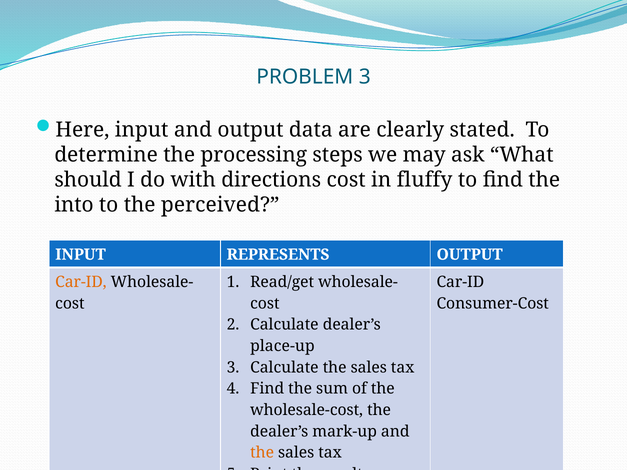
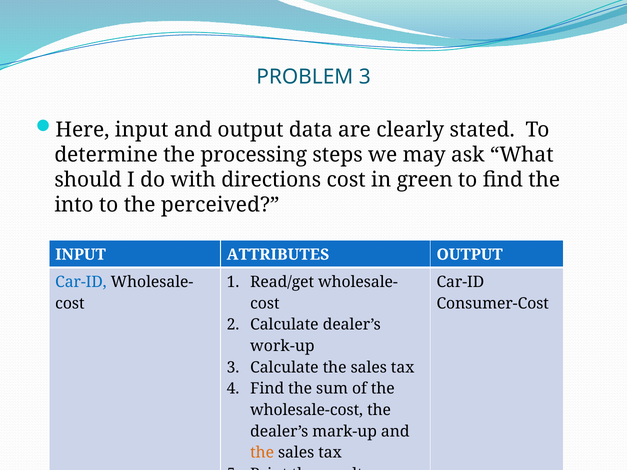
fluffy: fluffy -> green (425, 180)
REPRESENTS: REPRESENTS -> ATTRIBUTES (278, 255)
Car-ID colour: orange -> blue (81, 282)
place-up: place-up -> work-up (282, 346)
